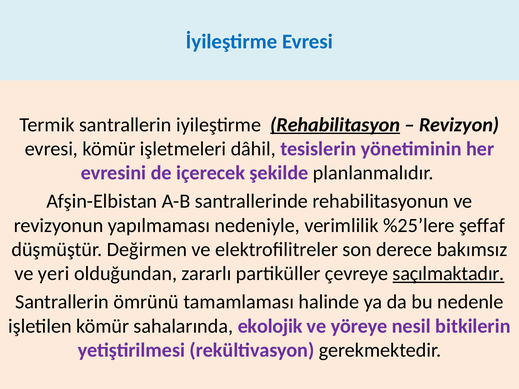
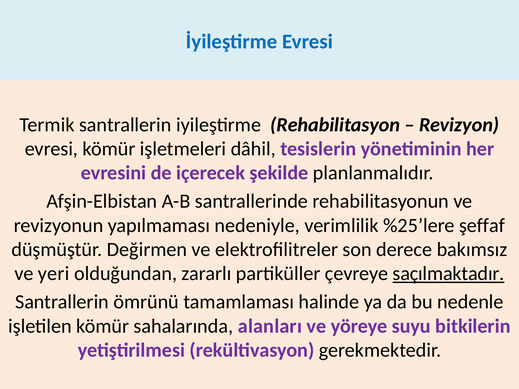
Rehabilitasyon underline: present -> none (335, 125)
ekolojik: ekolojik -> alanları (270, 326)
nesil: nesil -> suyu (411, 326)
